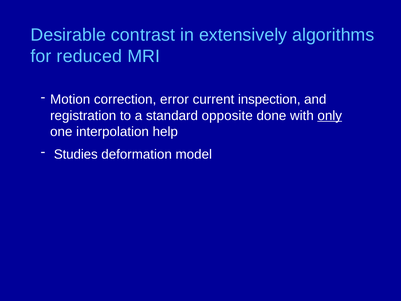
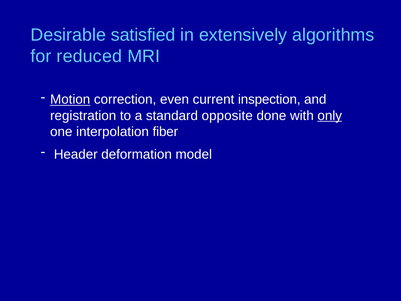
contrast: contrast -> satisfied (143, 35)
Motion underline: none -> present (70, 99)
error: error -> even (175, 99)
help: help -> fiber (165, 132)
Studies: Studies -> Header (76, 154)
